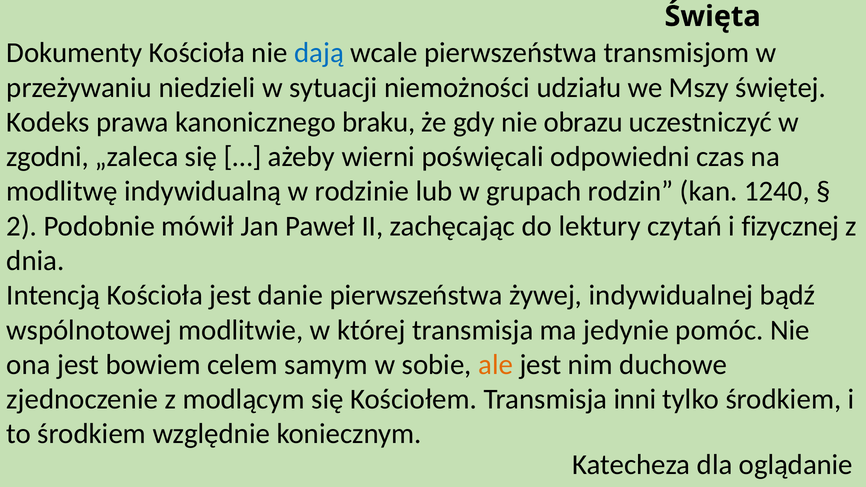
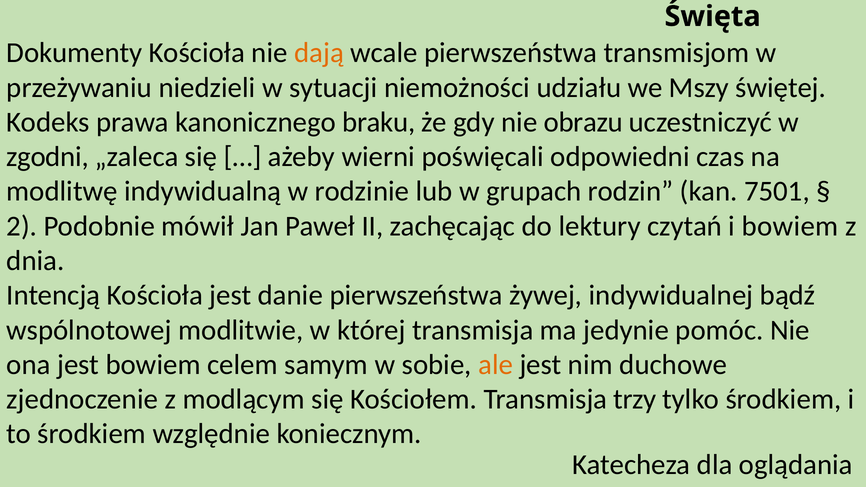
dają colour: blue -> orange (319, 53)
1240: 1240 -> 7501 (777, 192)
i fizycznej: fizycznej -> bowiem (790, 226)
inni: inni -> trzy (635, 399)
oglądanie: oglądanie -> oglądania (796, 465)
